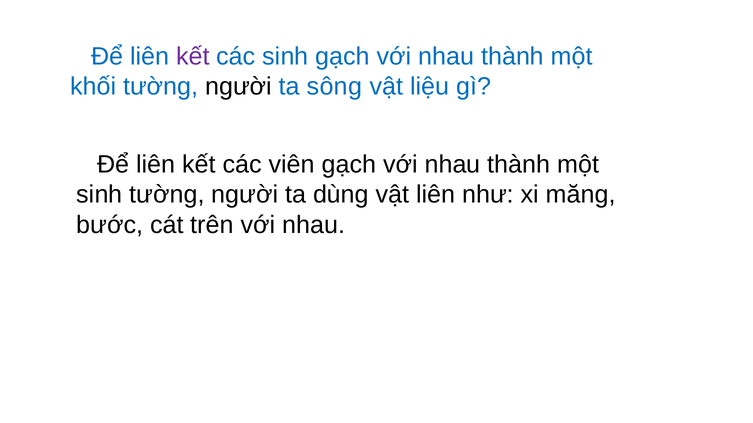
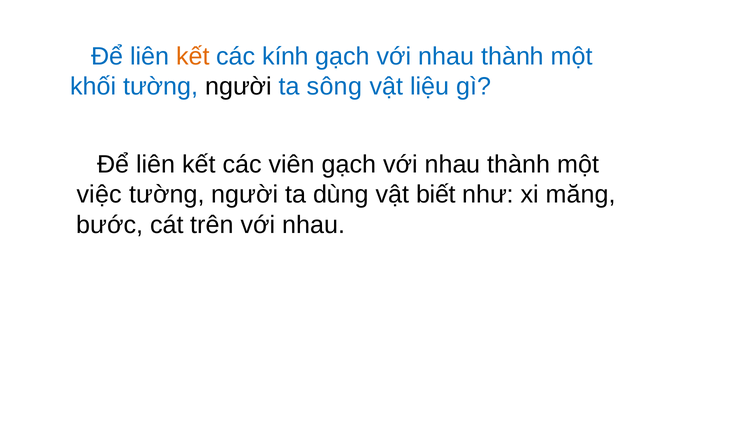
kết colour: purple -> orange (193, 57)
các sinh: sinh -> kính (286, 57)
sinh: sinh -> việc (99, 195)
vật liên: liên -> biết (436, 195)
